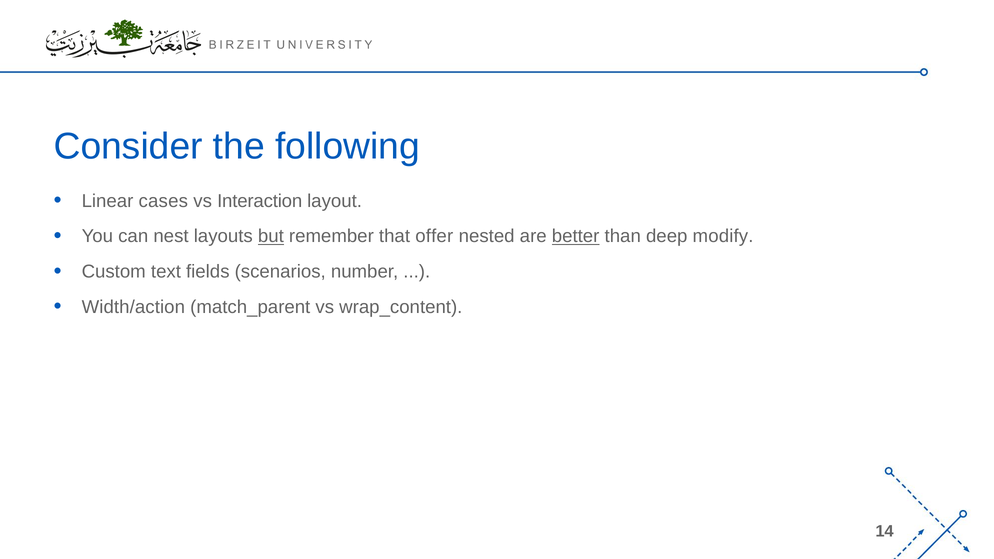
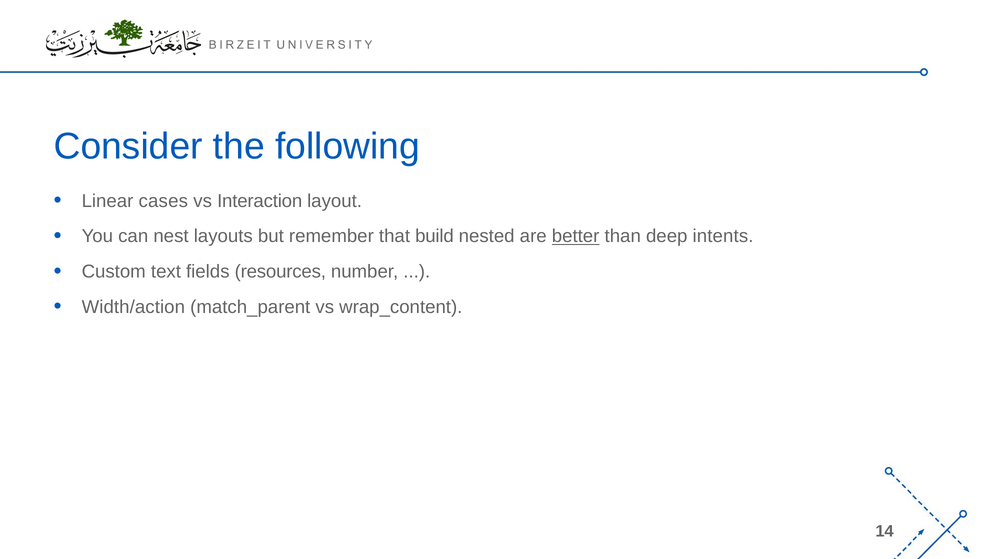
but underline: present -> none (271, 236)
offer: offer -> build (434, 236)
modify: modify -> intents (723, 236)
scenarios: scenarios -> resources (280, 272)
